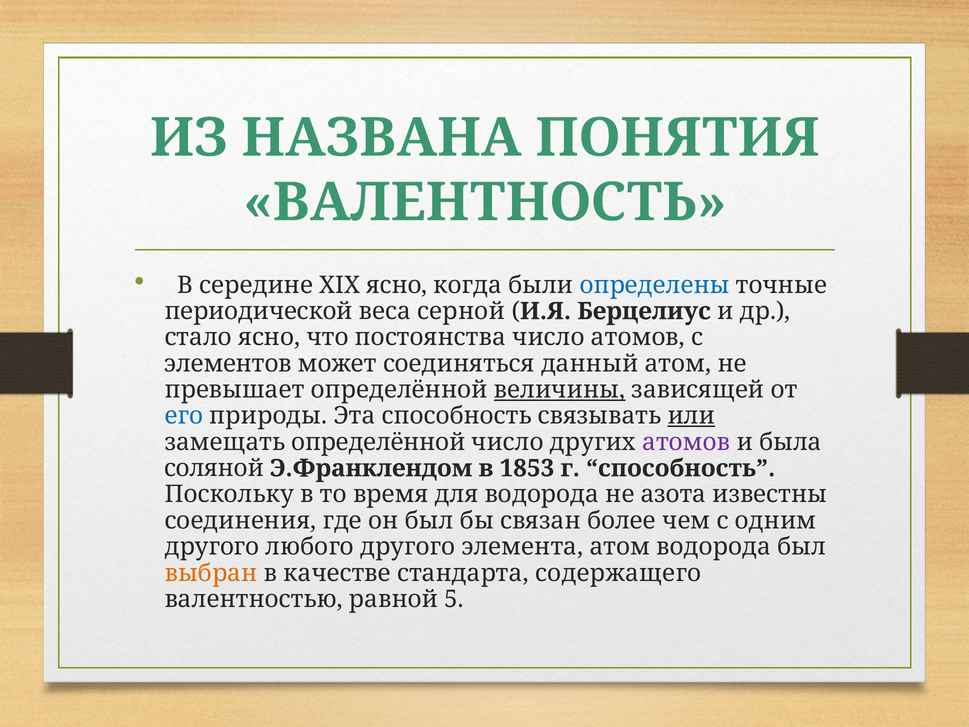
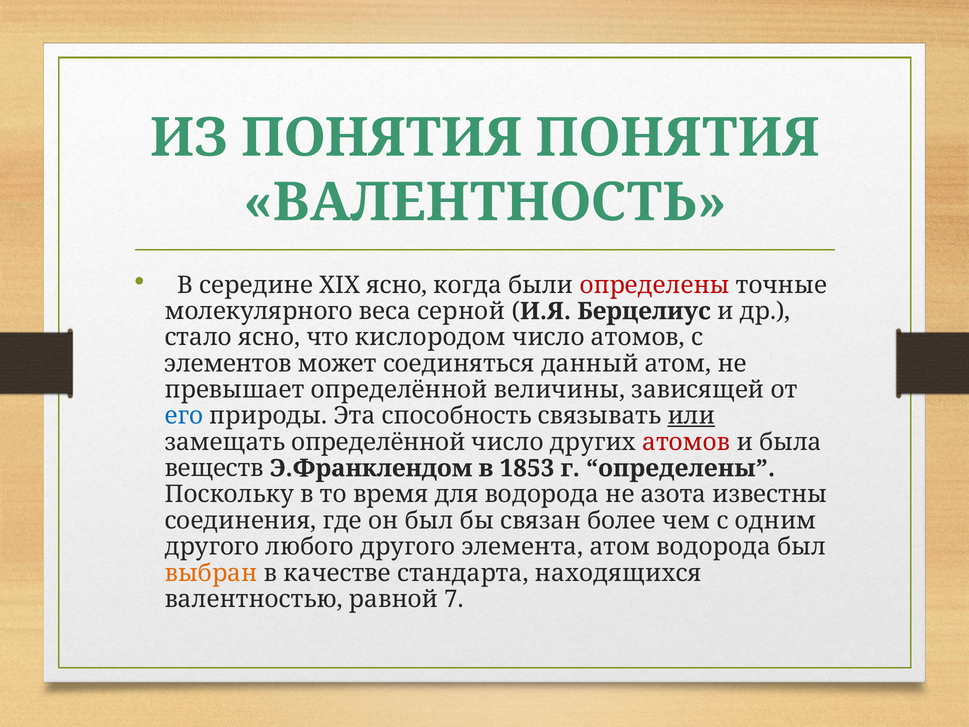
ИЗ НАЗВАНА: НАЗВАНА -> ПОНЯТИЯ (382, 138)
определены colour: blue -> red (655, 285)
периодической: периодической -> молекулярного (259, 311)
постоянства: постоянства -> кислородом (430, 337)
величины underline: present -> none (560, 390)
атомов colour: purple -> red (686, 442)
соляной: соляной -> веществ (214, 468)
г способность: способность -> определены (681, 468)
содержащего: содержащего -> находящихся (618, 573)
5: 5 -> 7 (454, 599)
